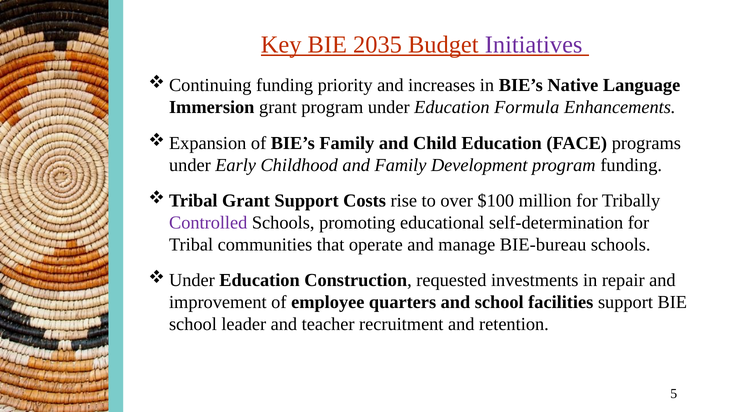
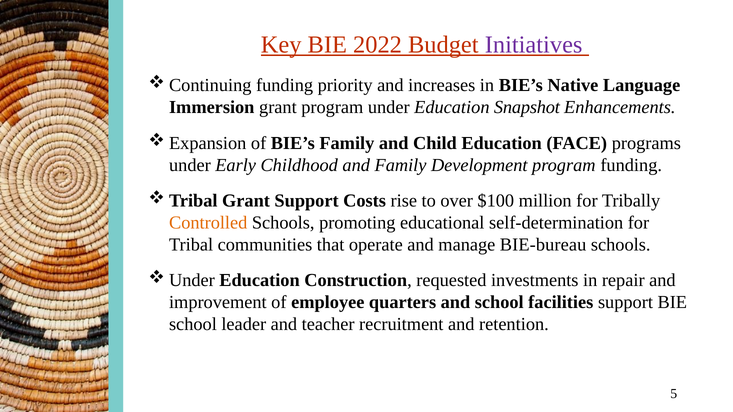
2035: 2035 -> 2022 (378, 45)
Formula: Formula -> Snapshot (527, 107)
Controlled colour: purple -> orange (208, 223)
